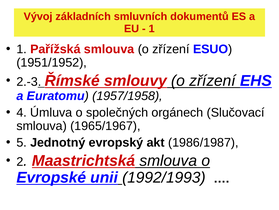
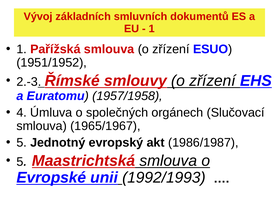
2: 2 -> 5 (20, 161)
